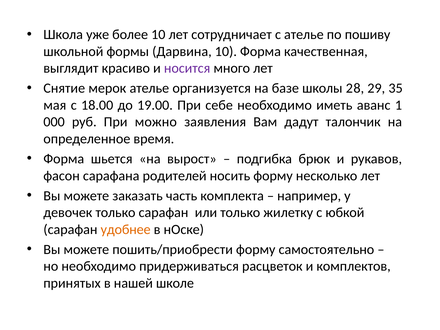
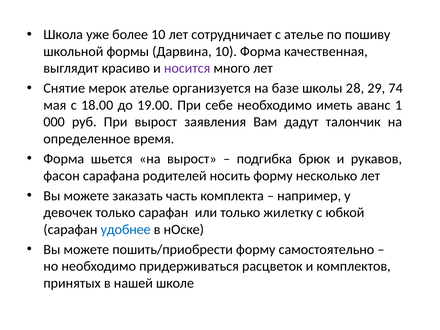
35: 35 -> 74 (396, 88)
При можно: можно -> вырост (156, 122)
удобнее colour: orange -> blue (126, 229)
